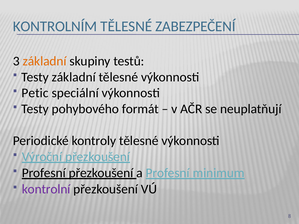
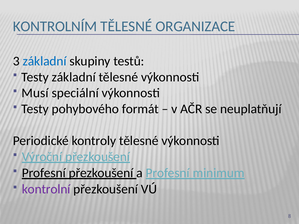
ZABEZPEČENÍ: ZABEZPEČENÍ -> ORGANIZACE (195, 26)
základní colour: orange -> blue (45, 61)
Petic: Petic -> Musí (35, 93)
